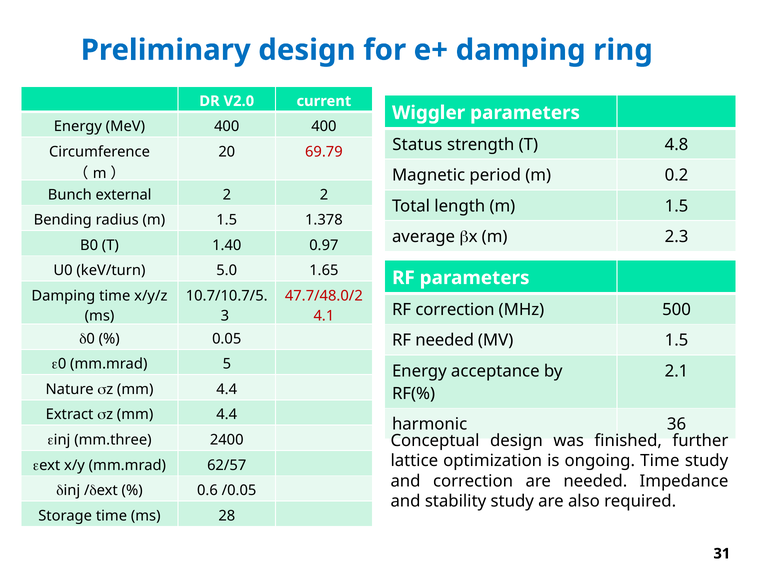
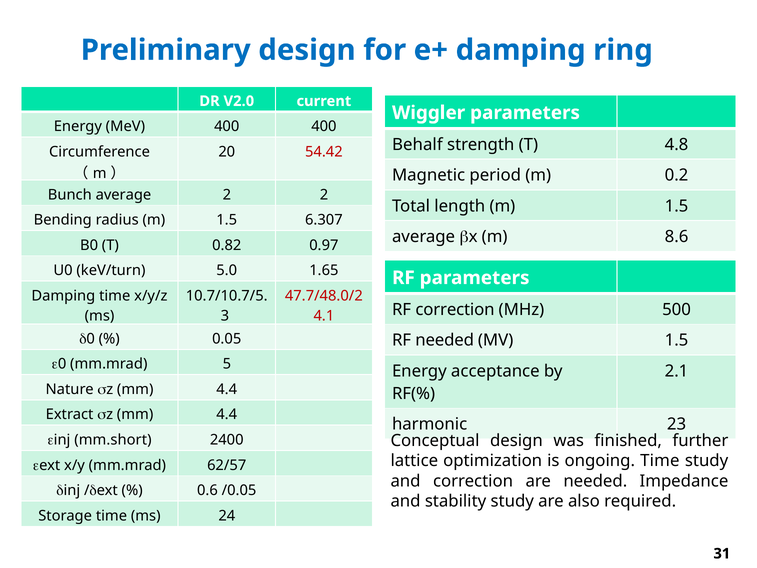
Status: Status -> Behalf (417, 145)
69.79: 69.79 -> 54.42 (324, 152)
Bunch external: external -> average (123, 195)
1.378: 1.378 -> 6.307 (324, 220)
2.3: 2.3 -> 8.6 (677, 237)
1.40: 1.40 -> 0.82 (227, 245)
36: 36 -> 23 (677, 424)
mm.three: mm.three -> mm.short (113, 440)
28: 28 -> 24 (227, 516)
